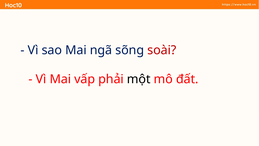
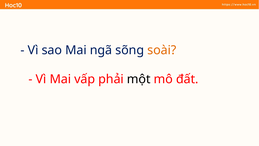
soài colour: red -> orange (162, 50)
